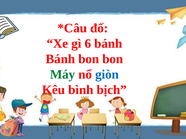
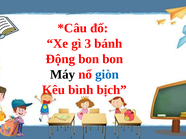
6: 6 -> 3 (88, 44)
Bánh: Bánh -> Động (60, 59)
Máy colour: green -> black (63, 75)
